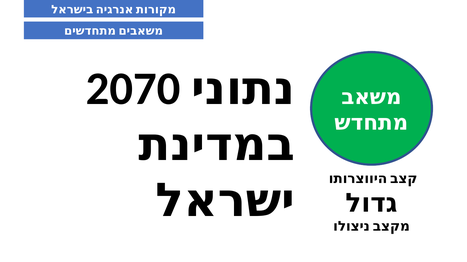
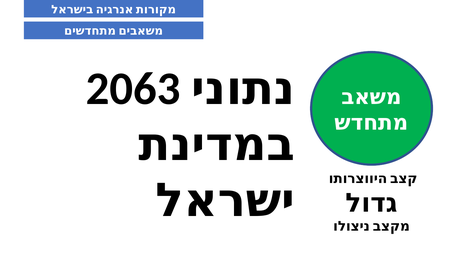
2070: 2070 -> 2063 (133, 89)
